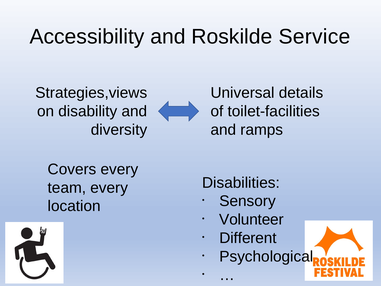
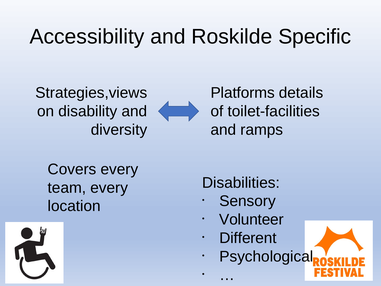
Service: Service -> Specific (315, 37)
Universal: Universal -> Platforms (243, 93)
